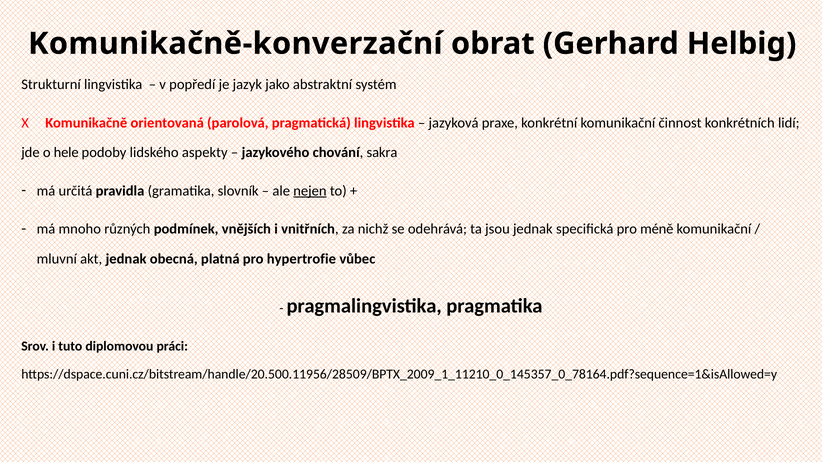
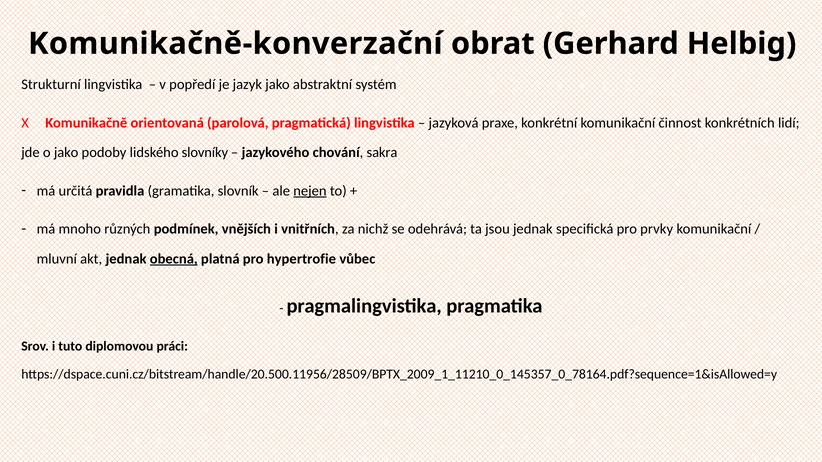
o hele: hele -> jako (66, 153)
aspekty: aspekty -> slovníky (205, 153)
méně: méně -> prvky (657, 229)
obecná underline: none -> present (174, 259)
